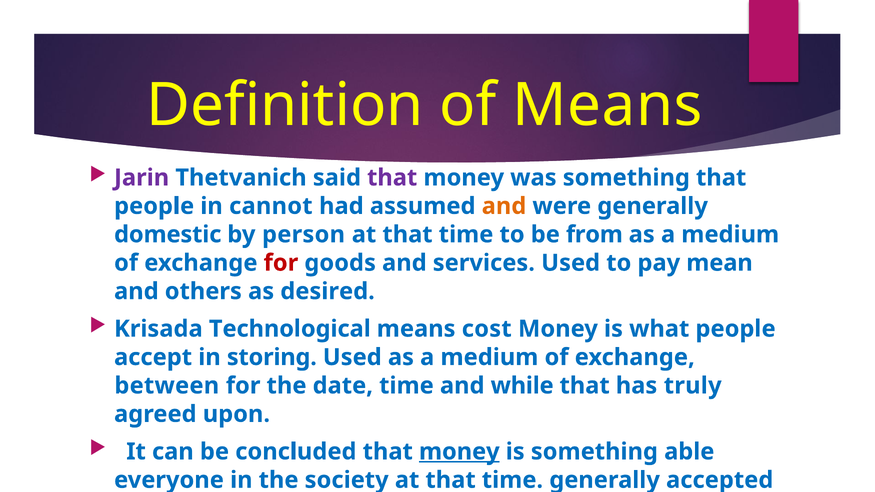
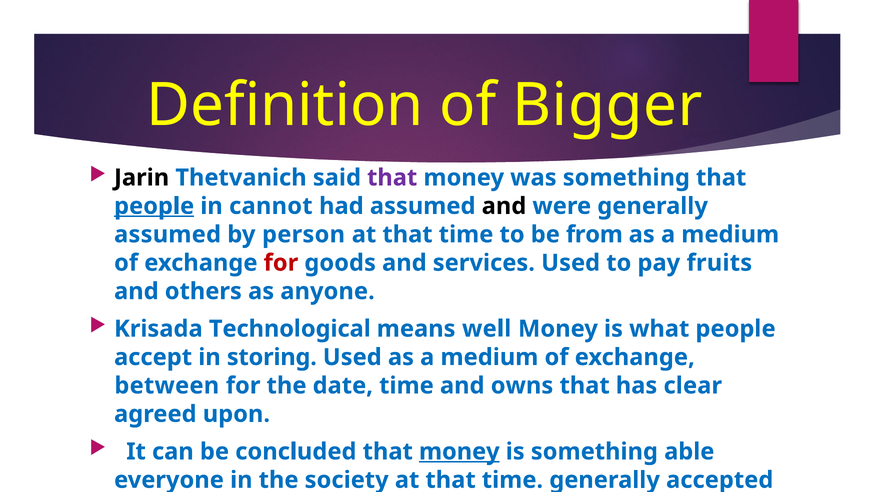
of Means: Means -> Bigger (607, 105)
Jarin colour: purple -> black (142, 178)
people underline: none -> present (154, 206)
and colour: orange -> black (504, 206)
domestic: domestic -> assumed (168, 235)
mean: mean -> fruits (719, 263)
desired: desired -> anyone (328, 291)
cost: cost -> well (487, 329)
while: while -> owns (522, 386)
truly: truly -> clear (693, 386)
